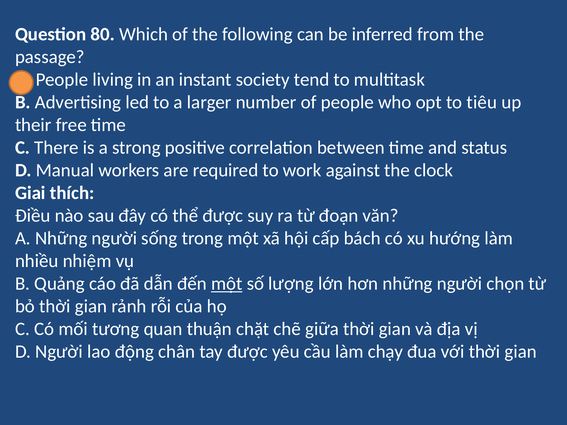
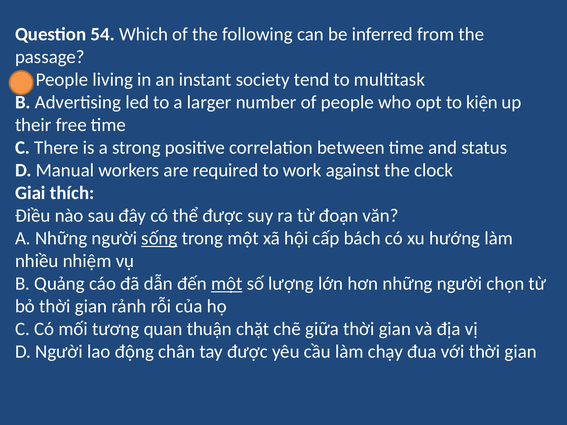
80: 80 -> 54 (103, 34)
tiêu: tiêu -> kiện (482, 102)
sống underline: none -> present (159, 238)
